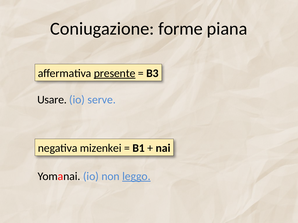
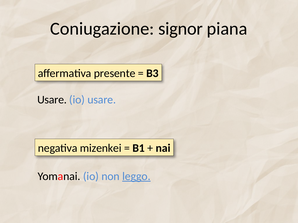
forme: forme -> signor (181, 29)
presente underline: present -> none (115, 73)
io serve: serve -> usare (102, 100)
